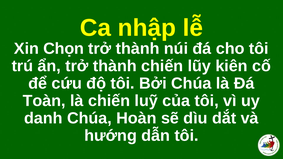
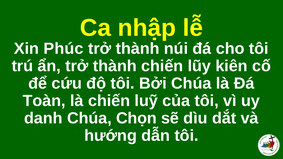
Chọn: Chọn -> Phúc (63, 49)
Hoàn: Hoàn -> Chọn (136, 118)
